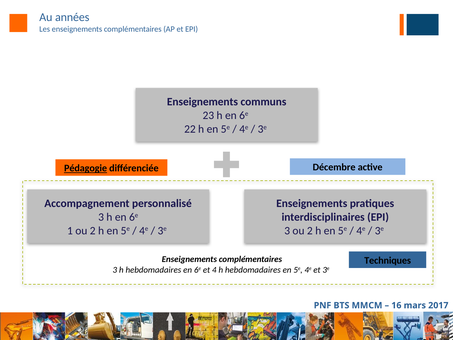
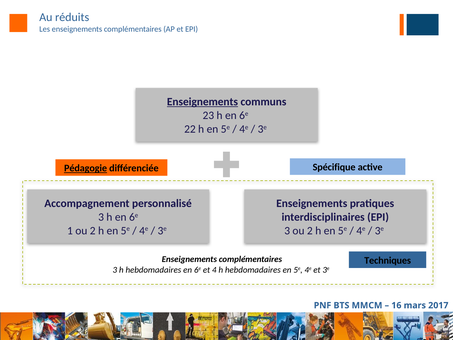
années: années -> réduits (72, 17)
Enseignements underline: none -> present (202, 102)
Décembre: Décembre -> Spécifique (334, 167)
